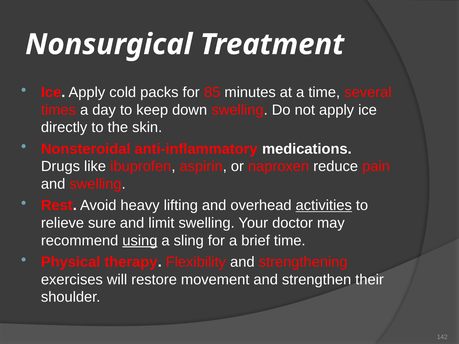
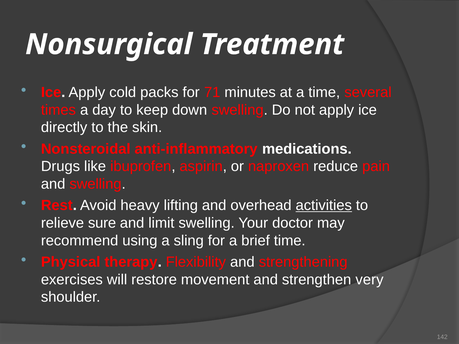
85: 85 -> 71 (212, 92)
using underline: present -> none (140, 241)
their: their -> very (369, 280)
